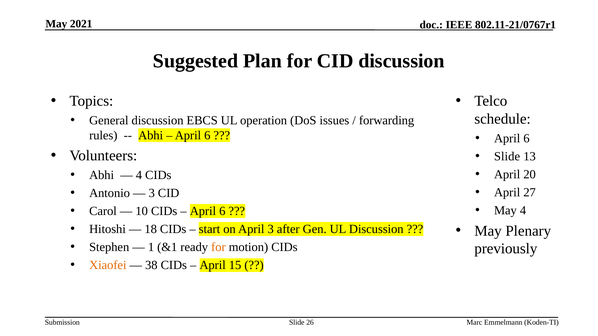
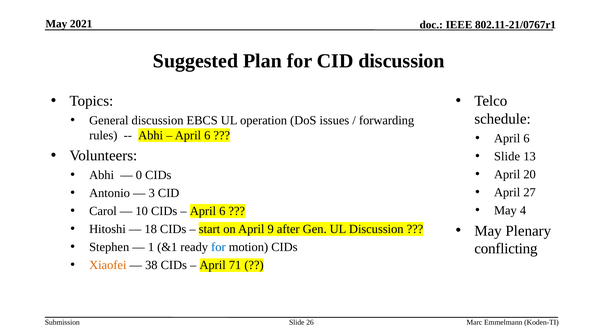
4: 4 -> 0 (139, 175)
April 3: 3 -> 9 (271, 229)
for colour: orange -> blue (218, 247)
previously: previously -> conflicting (506, 249)
15: 15 -> 71 (235, 266)
